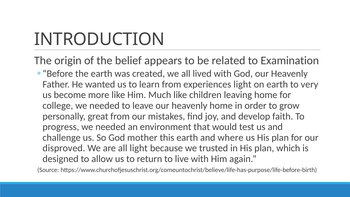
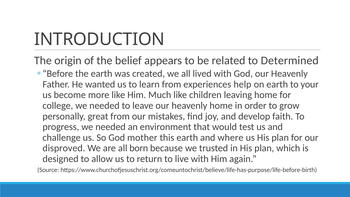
Examination: Examination -> Determined (290, 61)
experiences light: light -> help (242, 84)
very: very -> your (310, 84)
all light: light -> born (139, 148)
